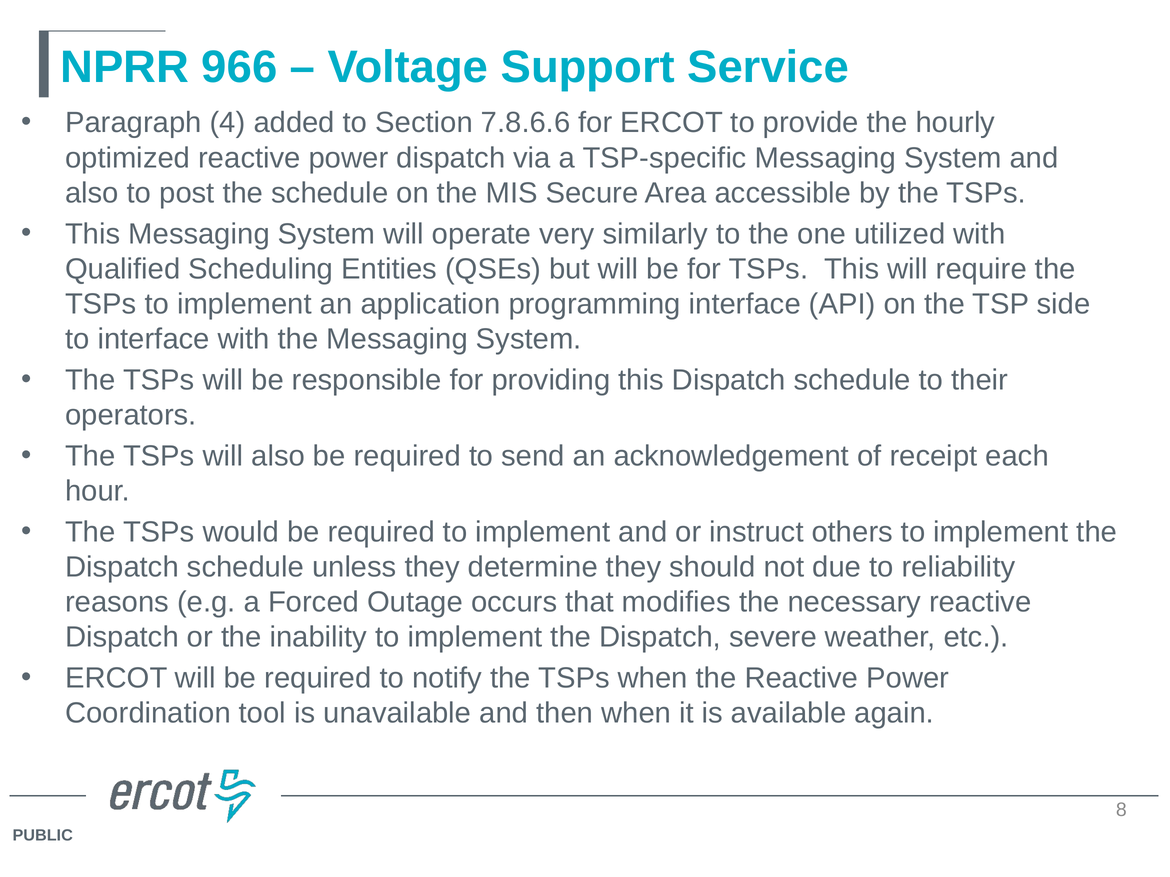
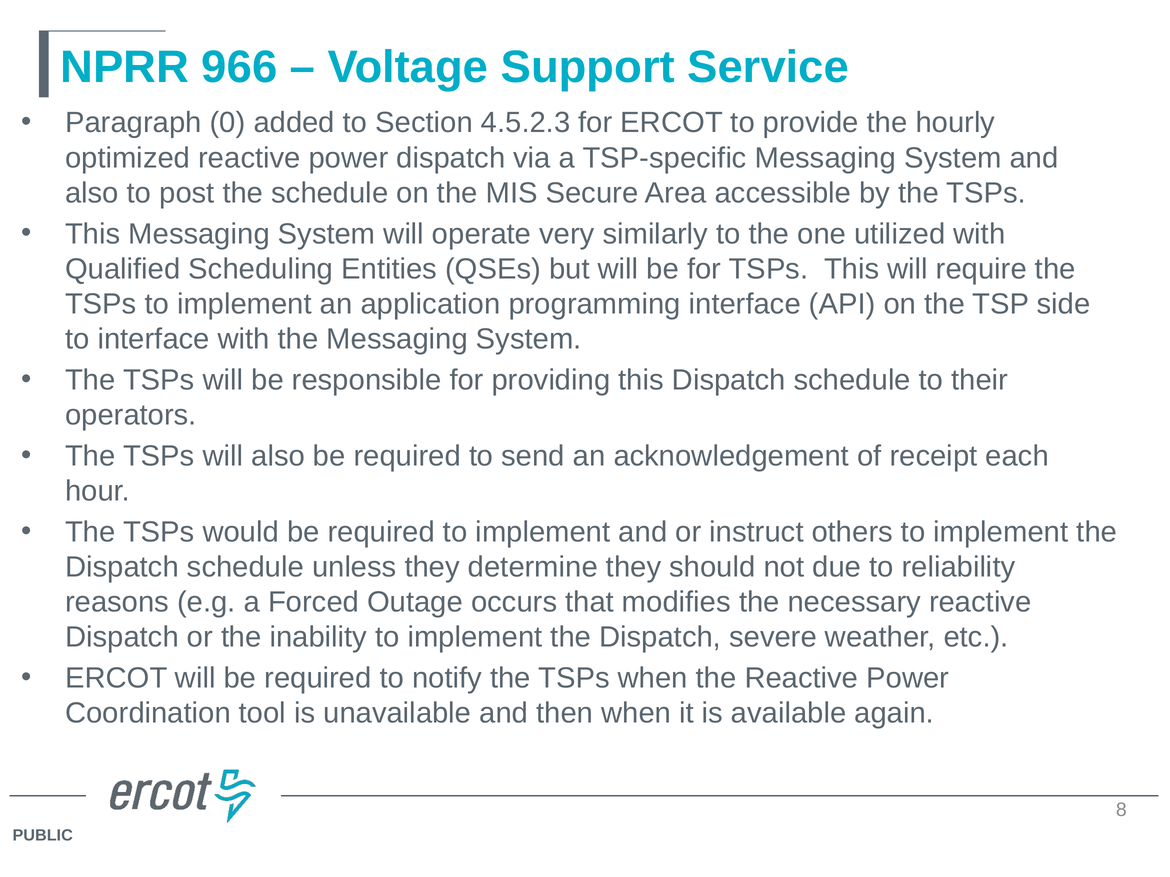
4: 4 -> 0 (228, 123)
7.8.6.6: 7.8.6.6 -> 4.5.2.3 (526, 123)
